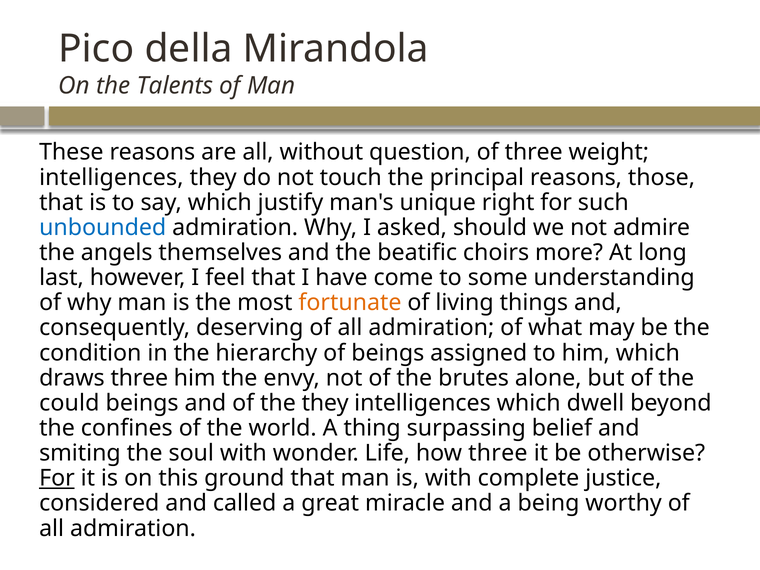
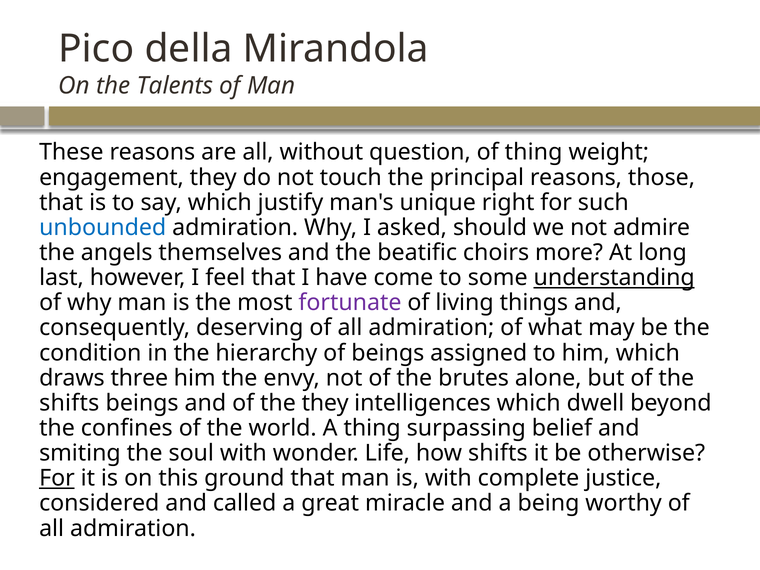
of three: three -> thing (534, 152)
intelligences: intelligences -> engagement (111, 177)
understanding underline: none -> present (614, 278)
fortunate colour: orange -> purple (350, 303)
could: could -> shifts (69, 403)
how three: three -> shifts (498, 453)
